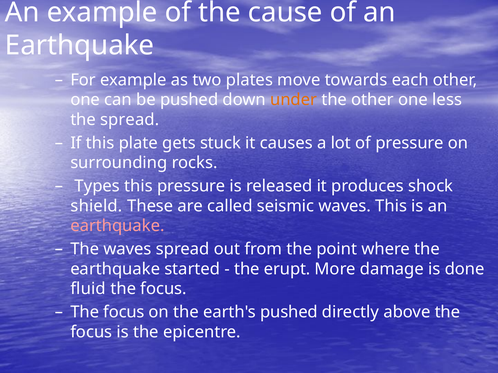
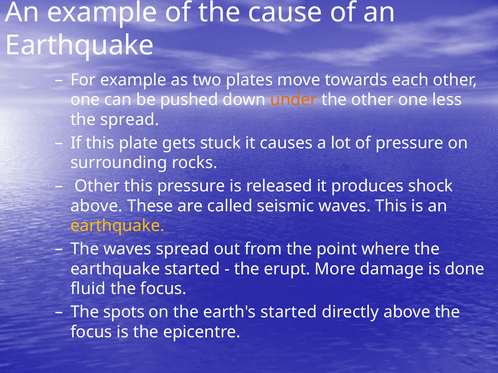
Types: Types -> Other (97, 186)
shield: shield -> above (97, 206)
earthquake colour: pink -> yellow (117, 226)
focus: focus -> spots (124, 312)
earth's pushed: pushed -> started (289, 312)
